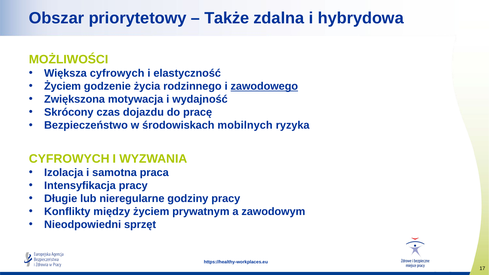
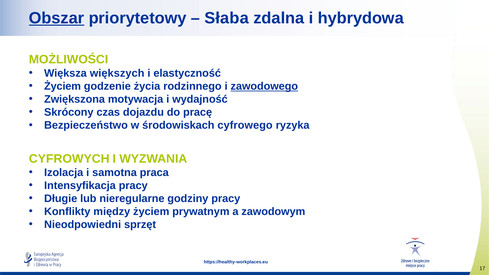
Obszar underline: none -> present (57, 18)
Także: Także -> Słaba (227, 18)
Większa cyfrowych: cyfrowych -> większych (117, 73)
mobilnych: mobilnych -> cyfrowego (245, 125)
